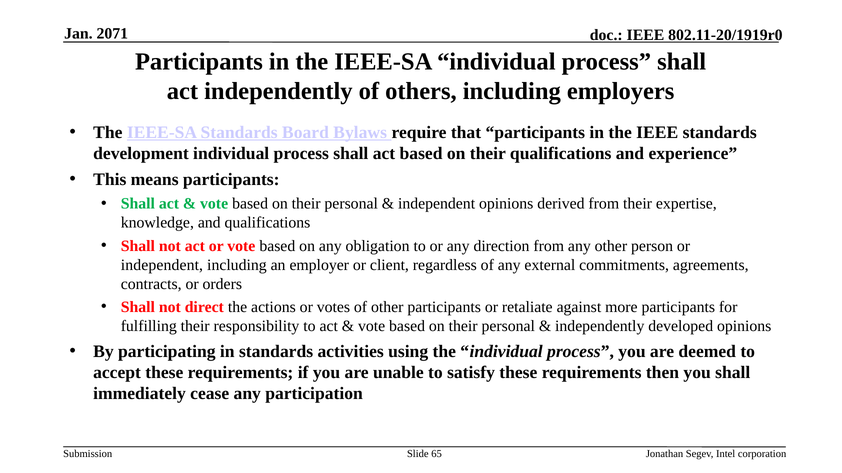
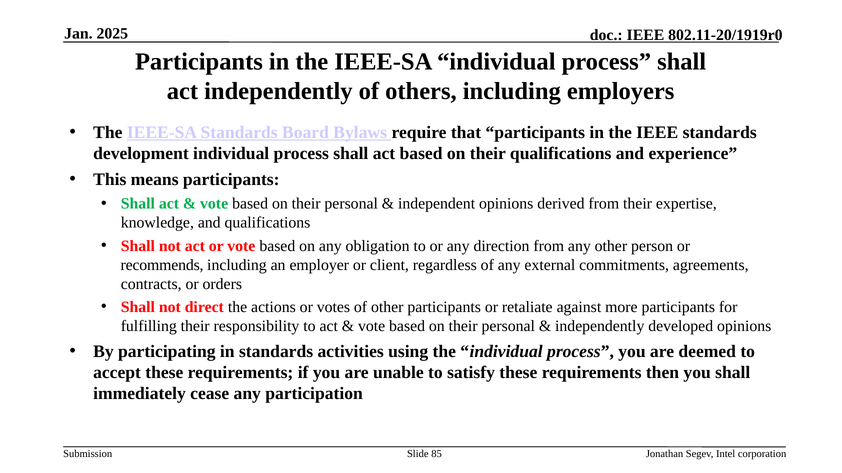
2071: 2071 -> 2025 (112, 33)
independent: independent -> recommends (162, 265)
65: 65 -> 85 (437, 454)
